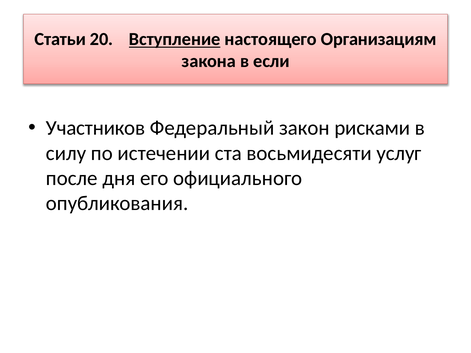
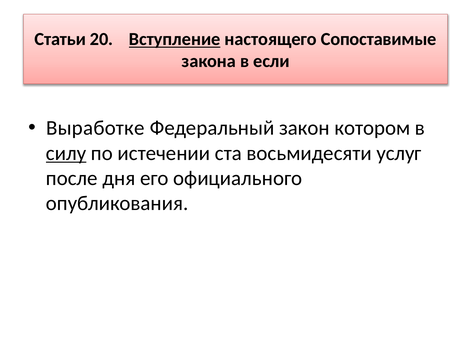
Организациям: Организациям -> Сопоставимые (379, 39)
Участников: Участников -> Выработке (95, 128)
рисками: рисками -> котором (372, 128)
силу underline: none -> present (66, 153)
